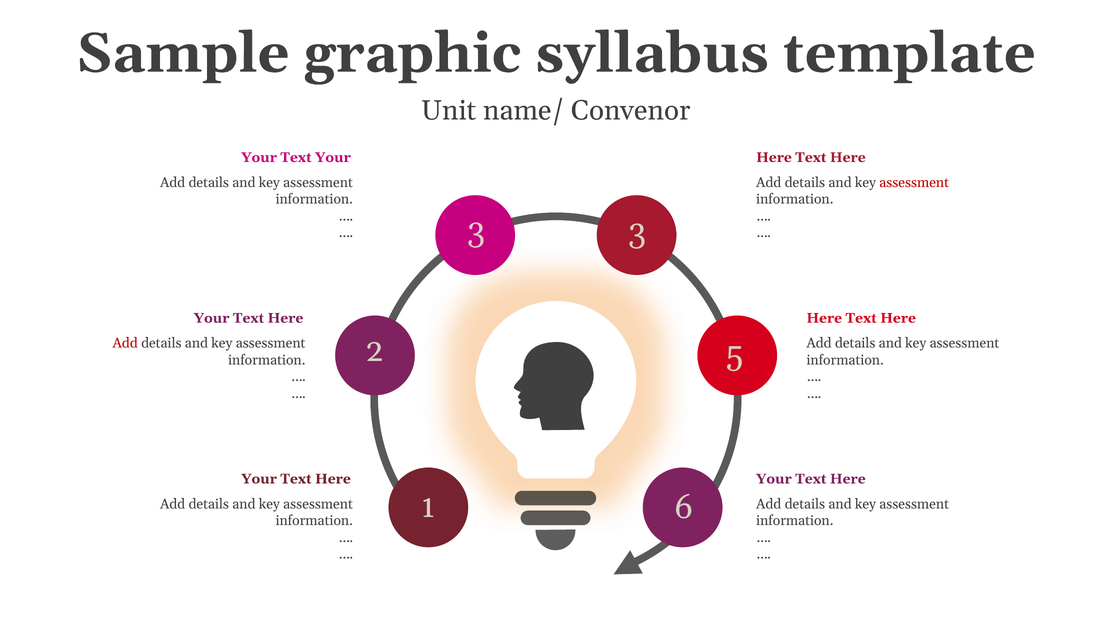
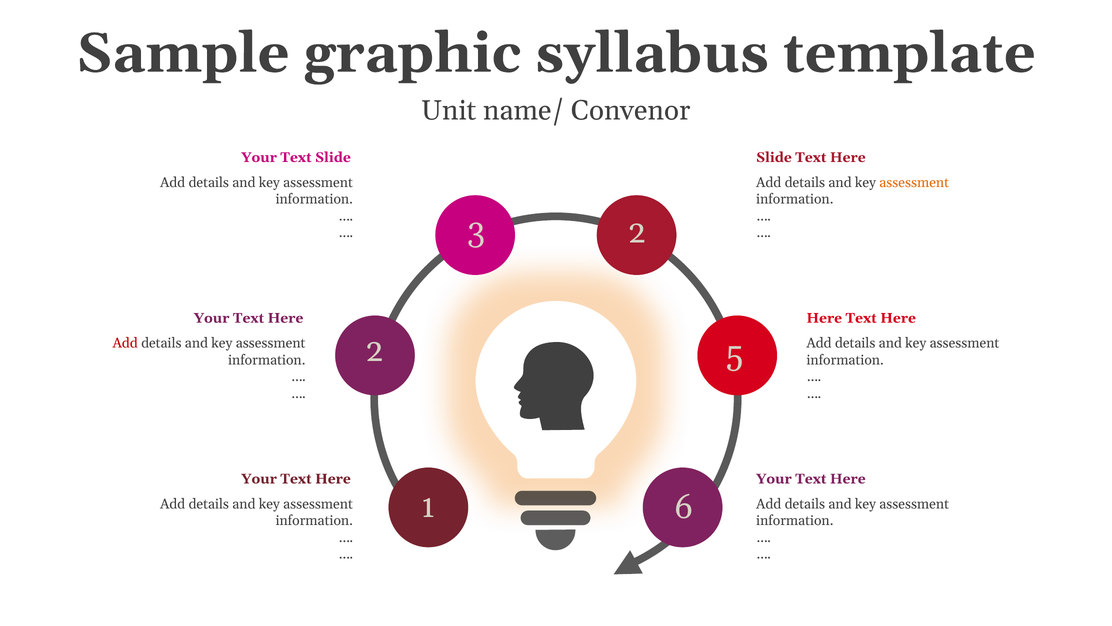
Text Your: Your -> Slide (333, 157)
Here: Here -> Slide (774, 157)
assessment colour: red -> orange (914, 183)
3 3: 3 -> 2 (637, 232)
